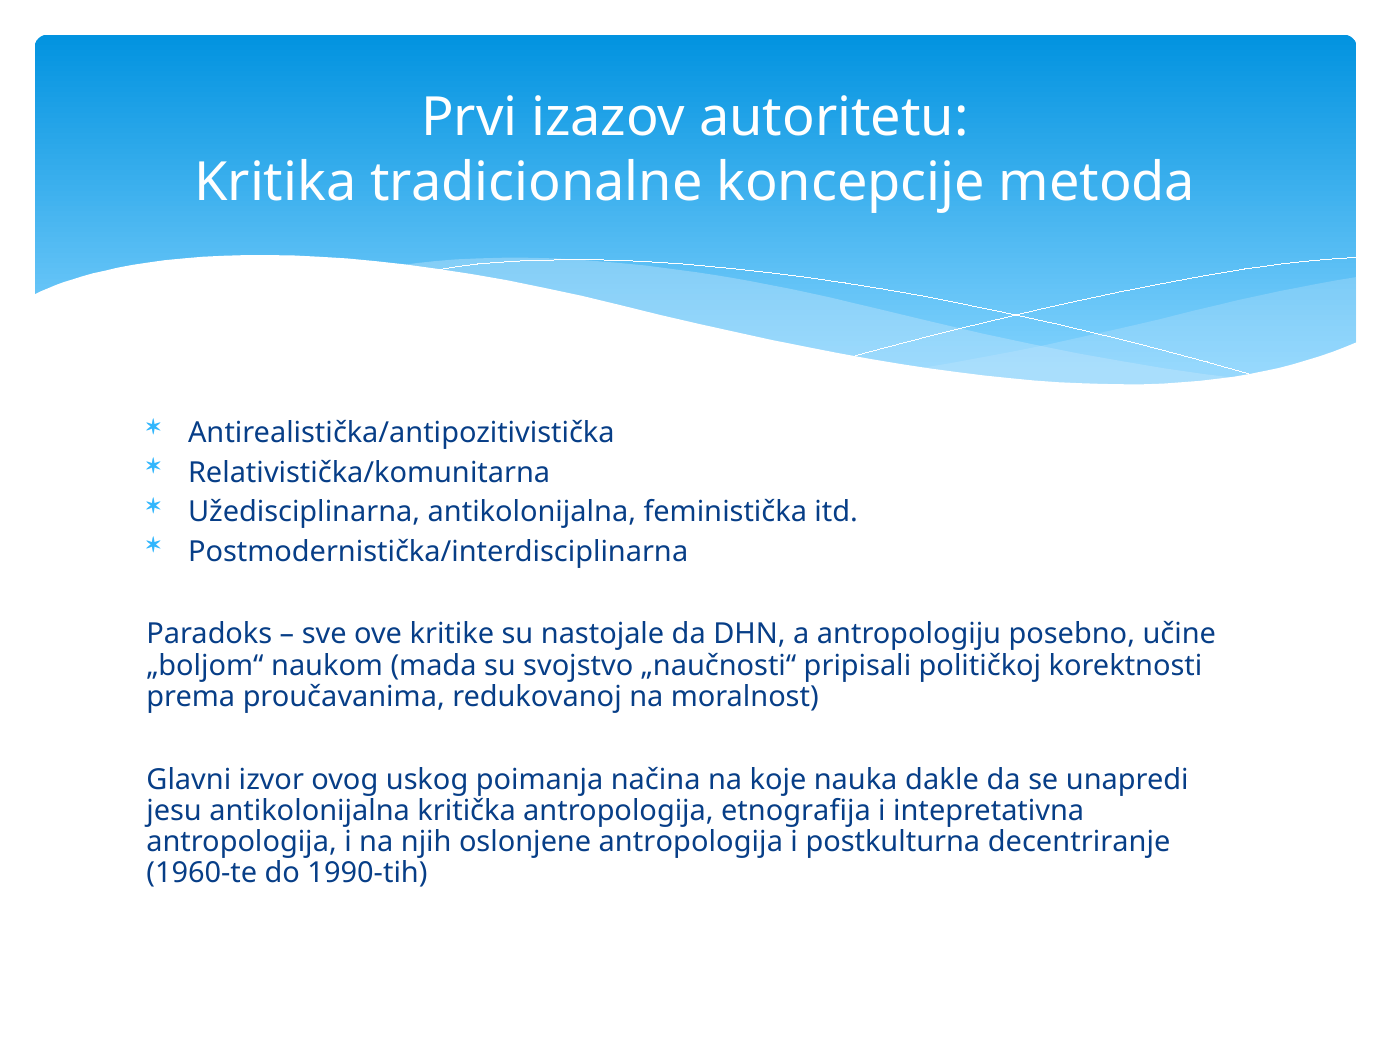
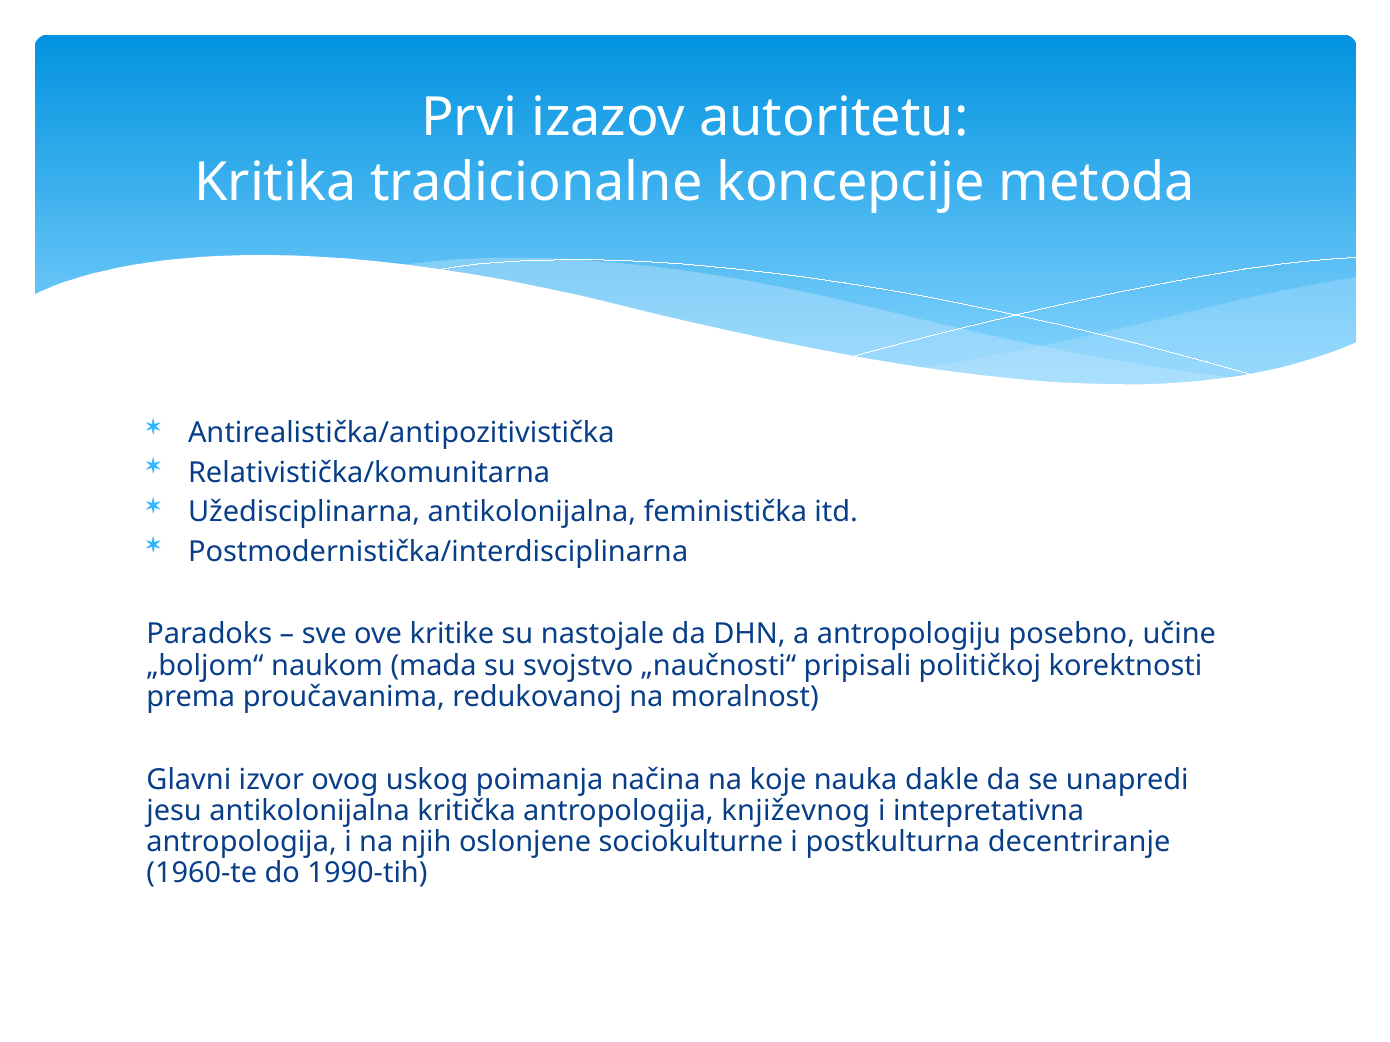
etnografija: etnografija -> književnog (796, 811)
oslonjene antropologija: antropologija -> sociokulturne (691, 843)
